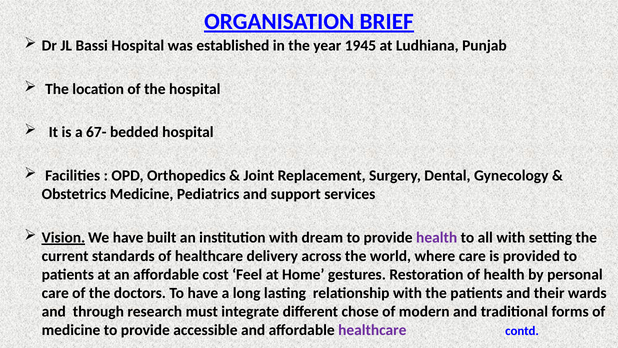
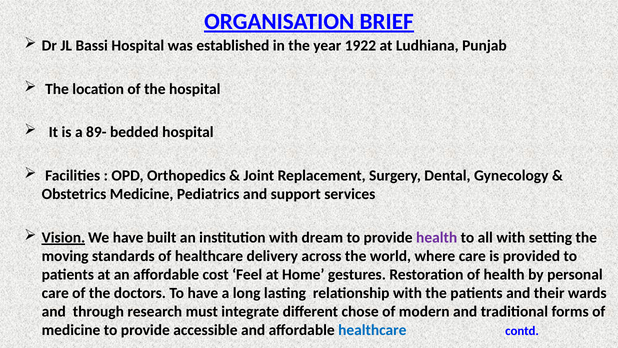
1945: 1945 -> 1922 (360, 46)
67-: 67- -> 89- (96, 132)
current: current -> moving (65, 256)
healthcare colour: purple -> blue (372, 330)
